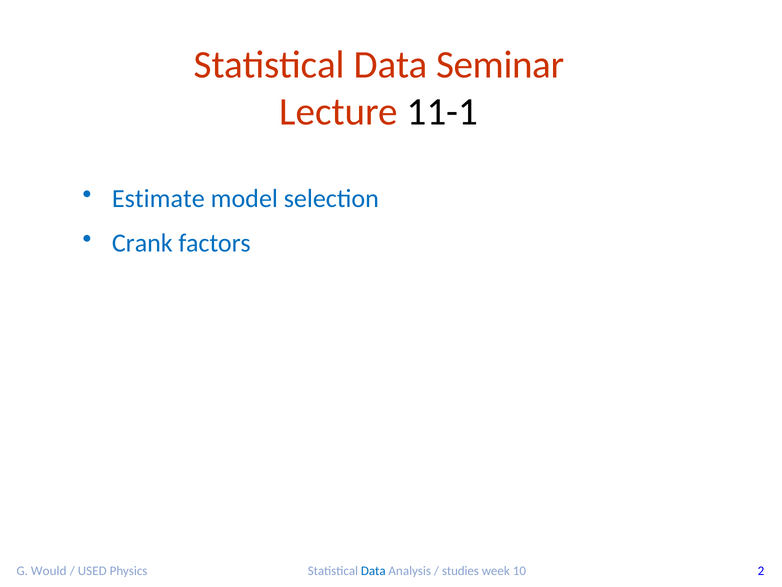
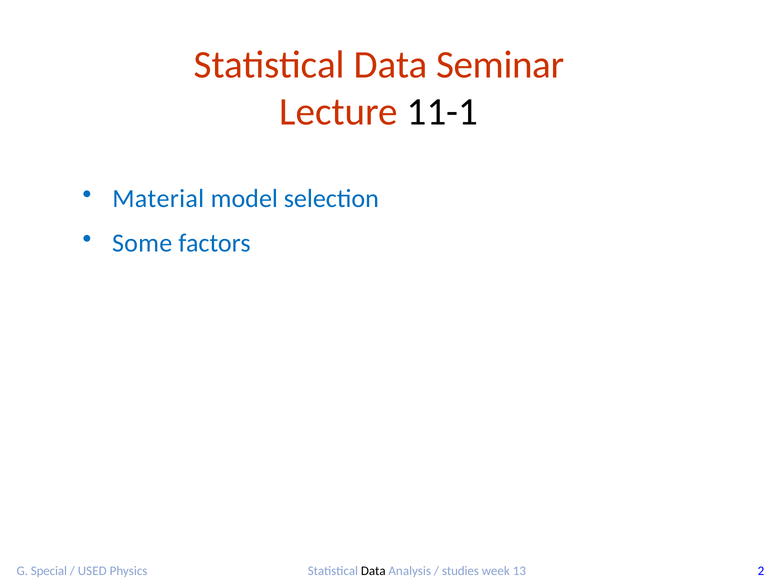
Estimate: Estimate -> Material (158, 199)
Crank: Crank -> Some (142, 243)
Would: Would -> Special (49, 571)
Data colour: blue -> black (373, 571)
10: 10 -> 13 (519, 571)
